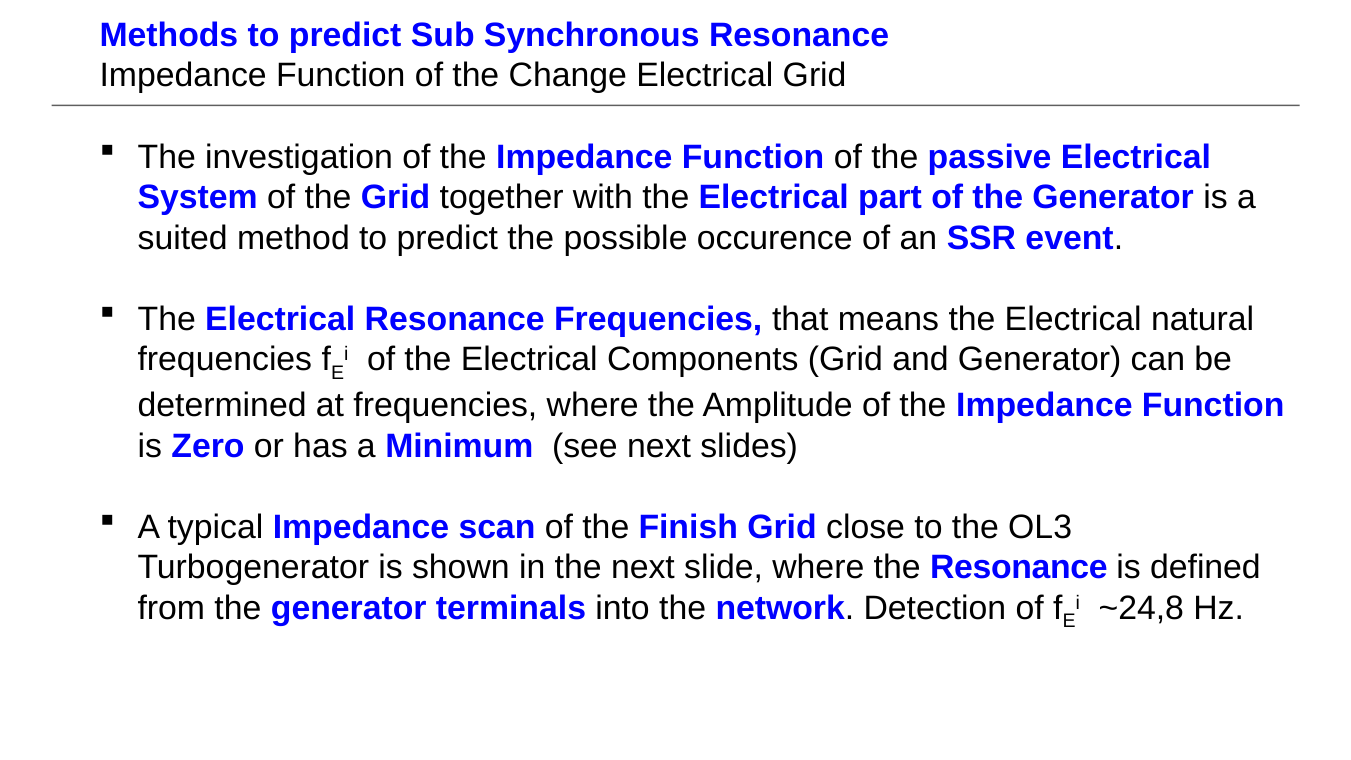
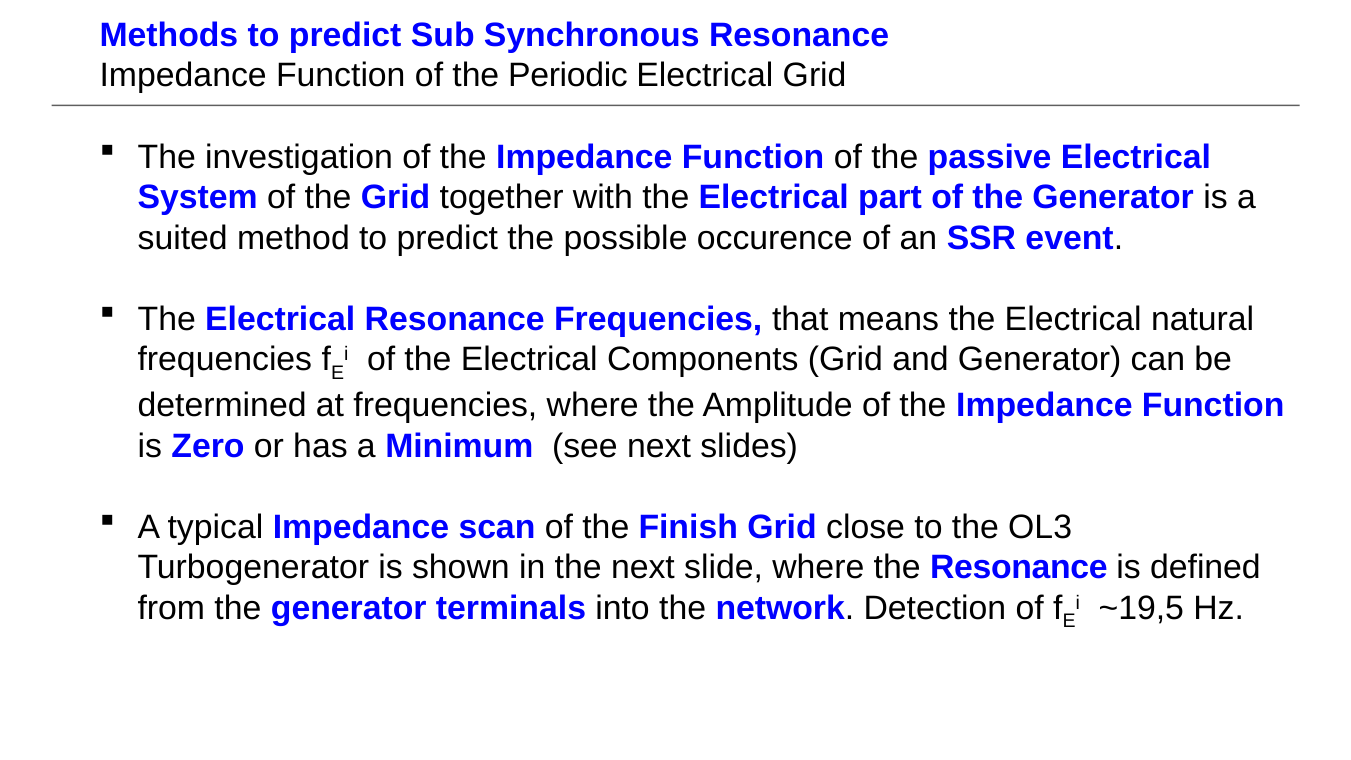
Change: Change -> Periodic (568, 76)
~24,8: ~24,8 -> ~19,5 (1141, 608)
